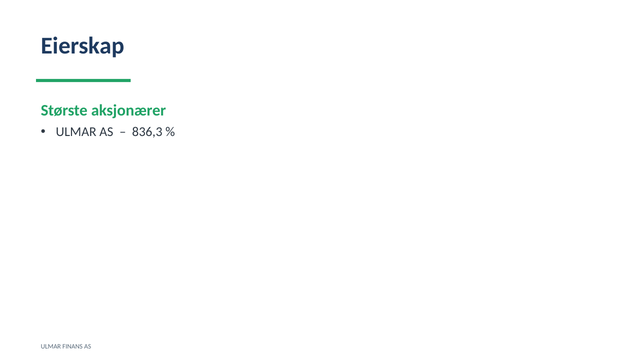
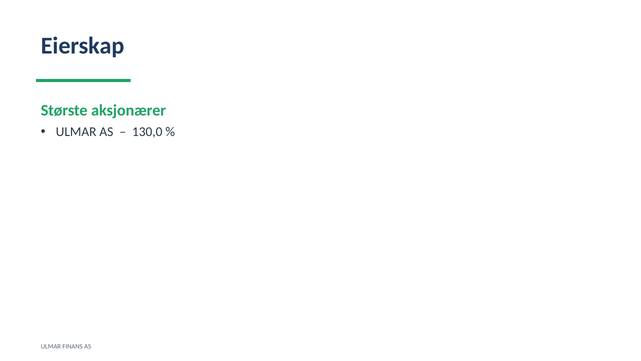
836,3: 836,3 -> 130,0 (147, 132)
